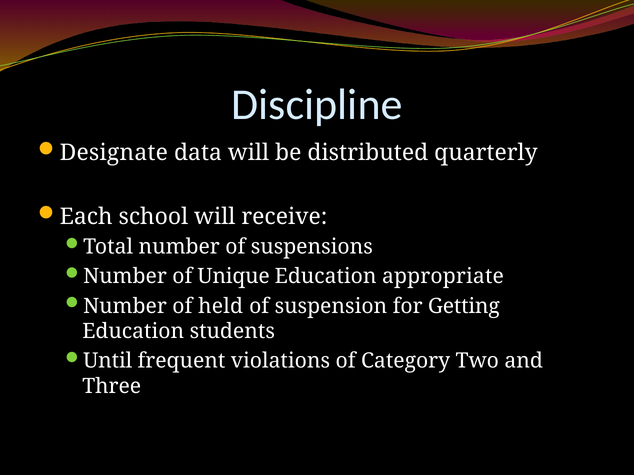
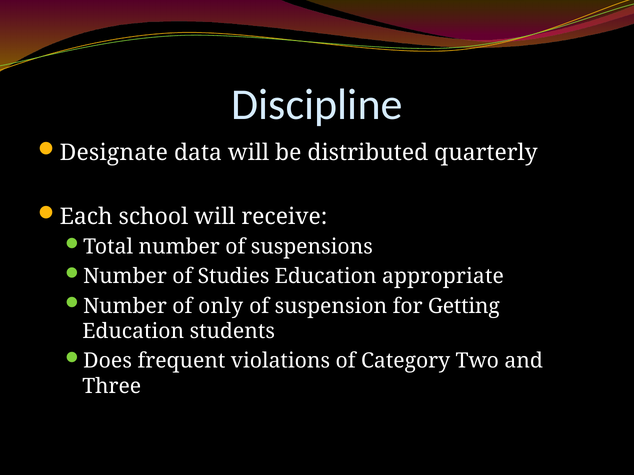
Unique: Unique -> Studies (234, 277)
held: held -> only (221, 306)
Until: Until -> Does (108, 361)
